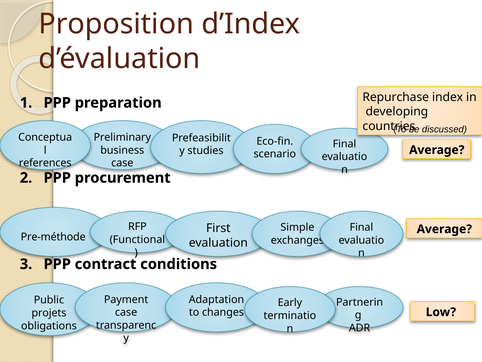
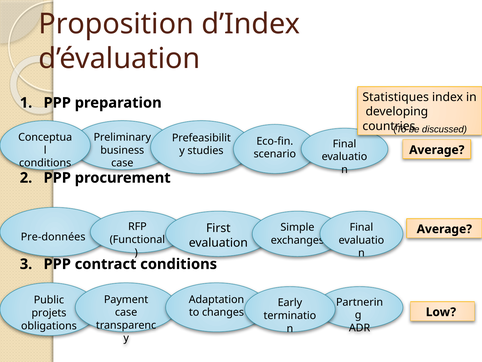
Repurchase: Repurchase -> Statistiques (396, 97)
references: references -> conditions (45, 163)
Pre-méthode: Pre-méthode -> Pre-données (53, 237)
